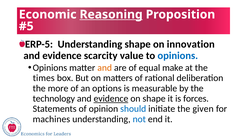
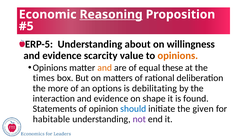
Understanding shape: shape -> about (138, 44)
innovation: innovation -> willingness (191, 44)
opinions colour: blue -> orange (178, 56)
make: make -> these (173, 68)
measurable: measurable -> debilitating (154, 88)
technology: technology -> interaction (54, 99)
evidence underline: present -> none (111, 99)
forces: forces -> found (196, 99)
machines: machines -> habitable (51, 119)
not colour: blue -> purple (139, 119)
